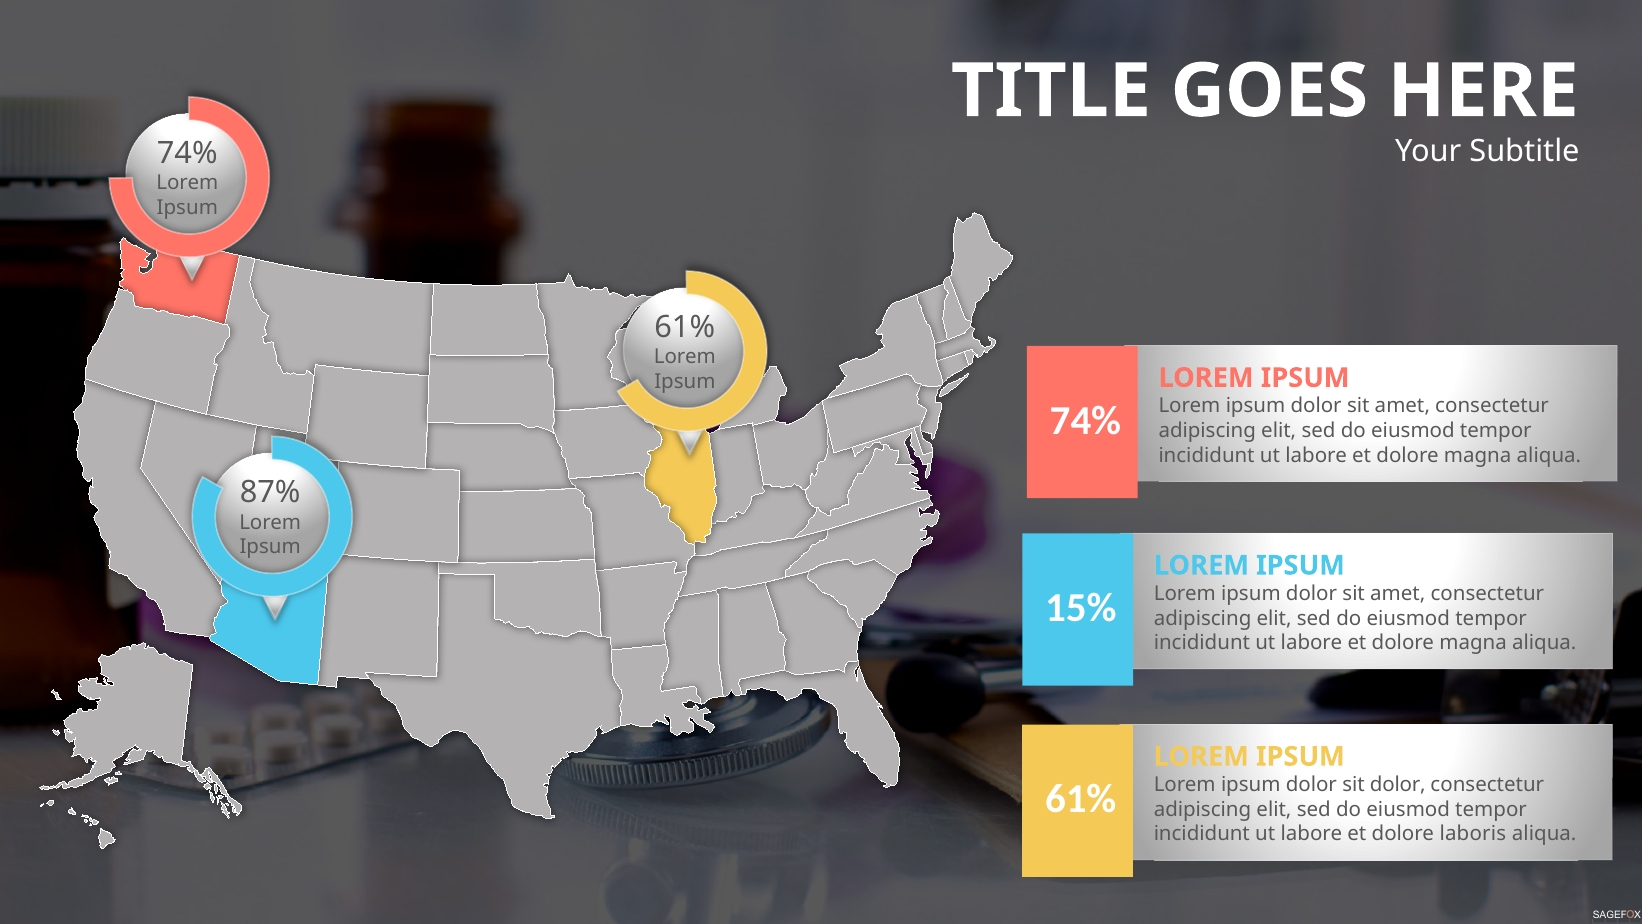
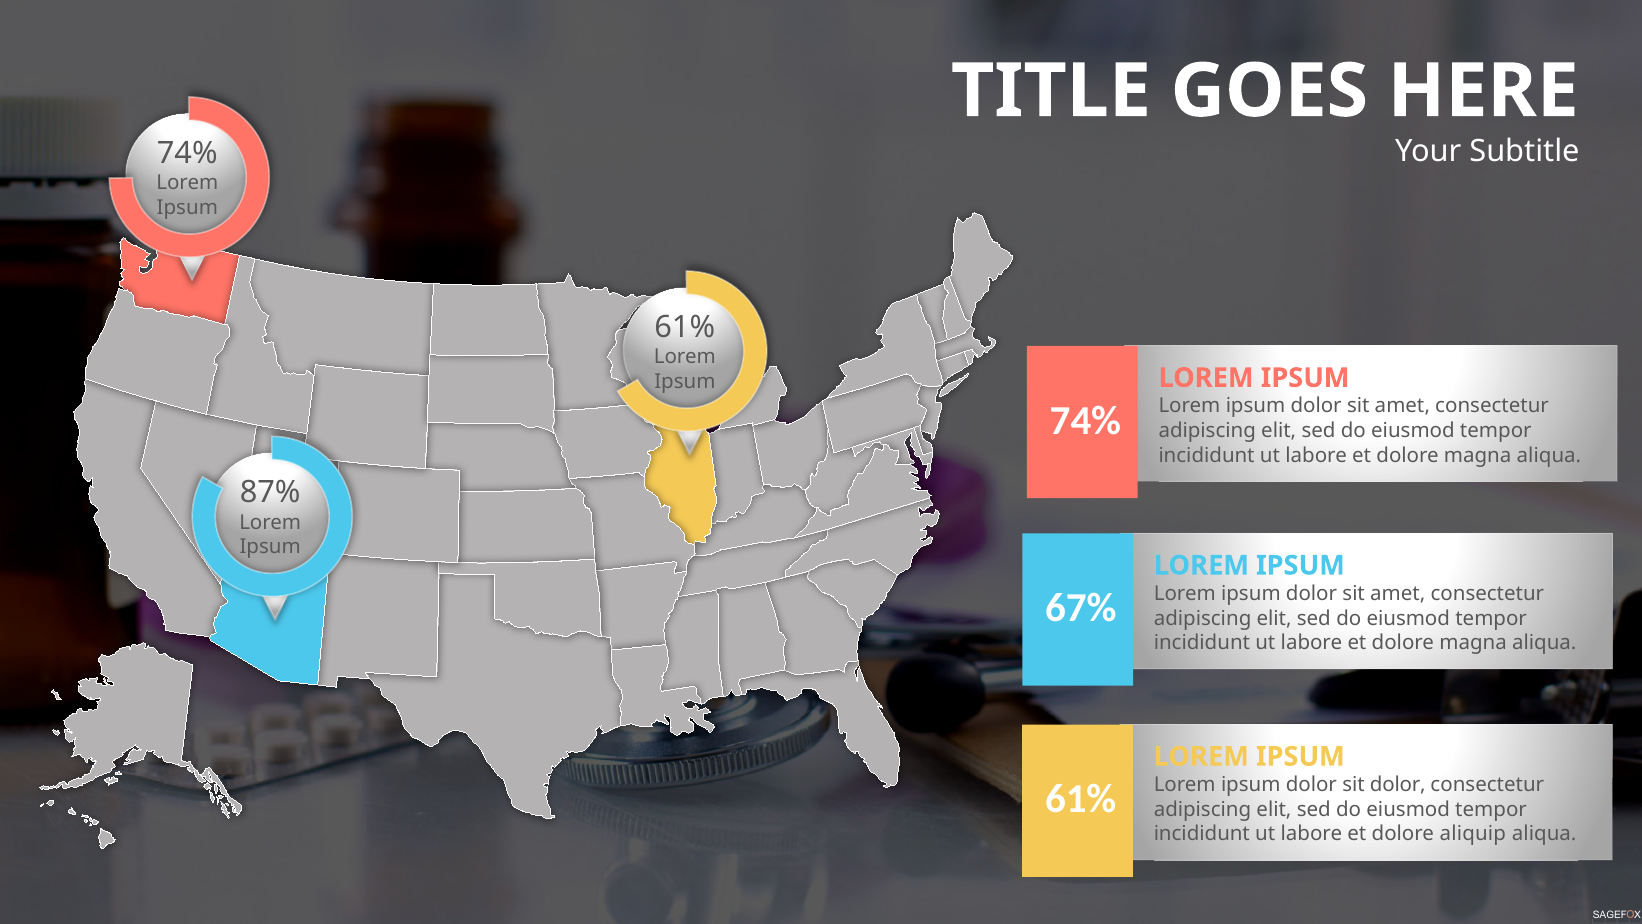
15%: 15% -> 67% (1081, 608)
laboris: laboris -> aliquip (1473, 834)
